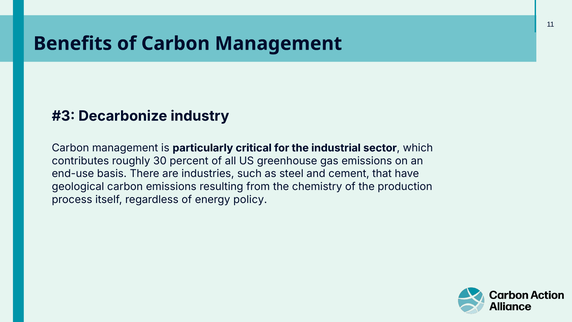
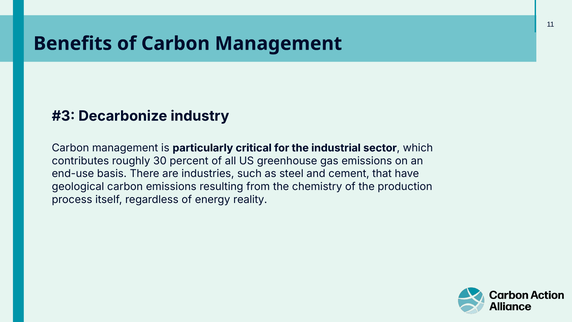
policy: policy -> reality (250, 199)
